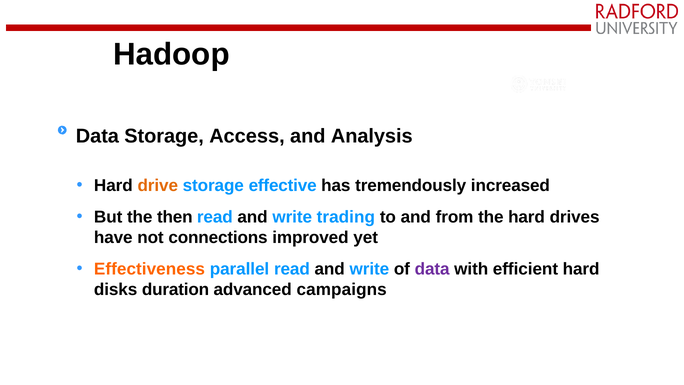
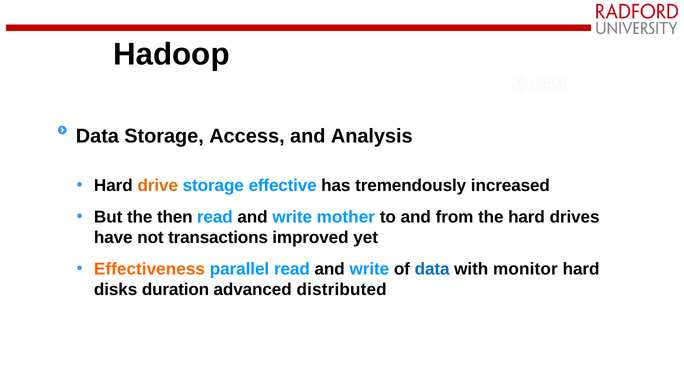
trading: trading -> mother (346, 217)
connections: connections -> transactions (218, 237)
data colour: purple -> blue (432, 269)
efficient: efficient -> monitor (525, 269)
campaigns: campaigns -> distributed (342, 289)
